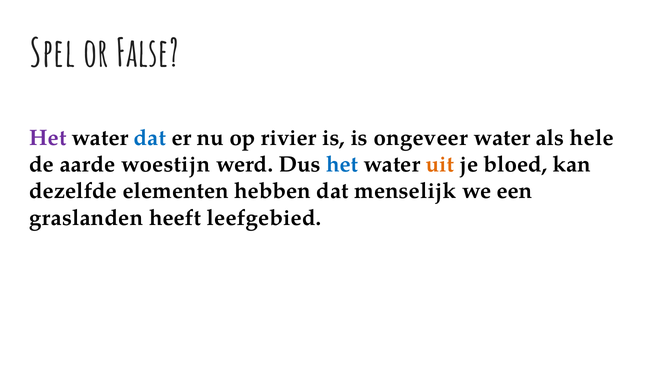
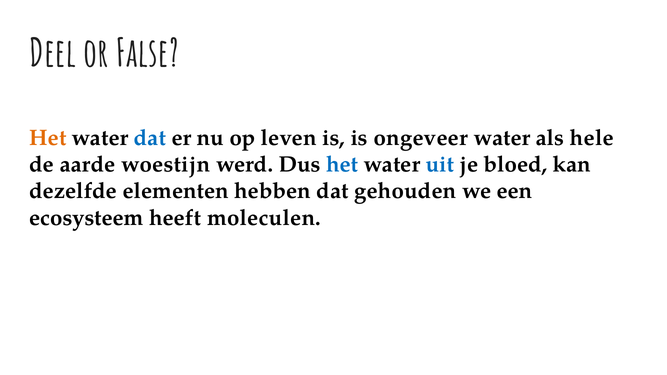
Spel: Spel -> Deel (53, 54)
Het colour: purple -> orange (48, 138)
rivier: rivier -> leven (289, 138)
uit colour: orange -> blue (440, 165)
menselijk: menselijk -> gehouden (405, 191)
graslanden: graslanden -> ecosysteem (87, 218)
leefgebied: leefgebied -> moleculen (264, 218)
